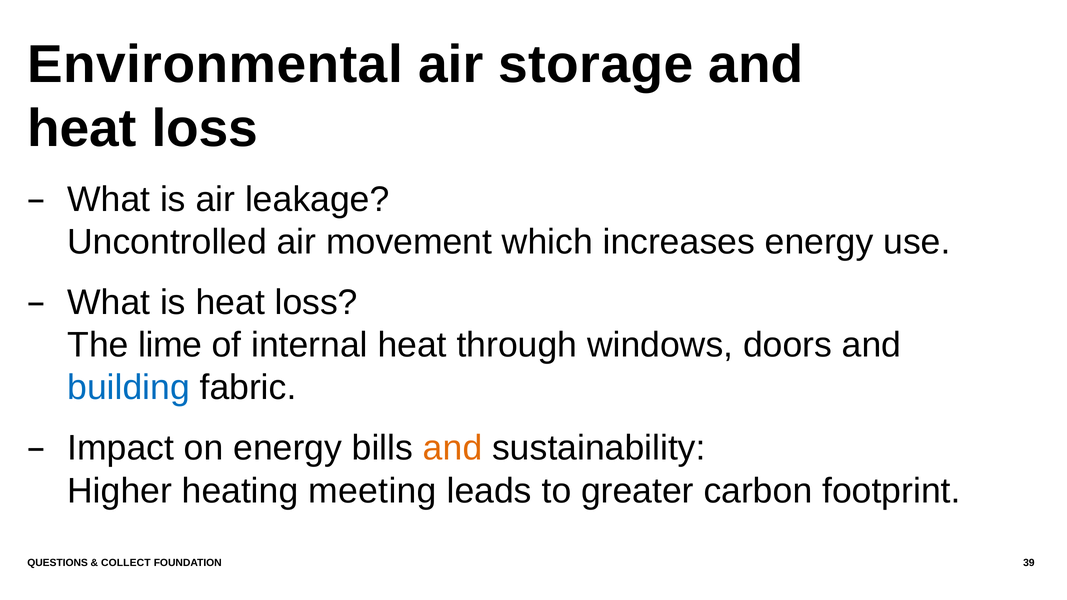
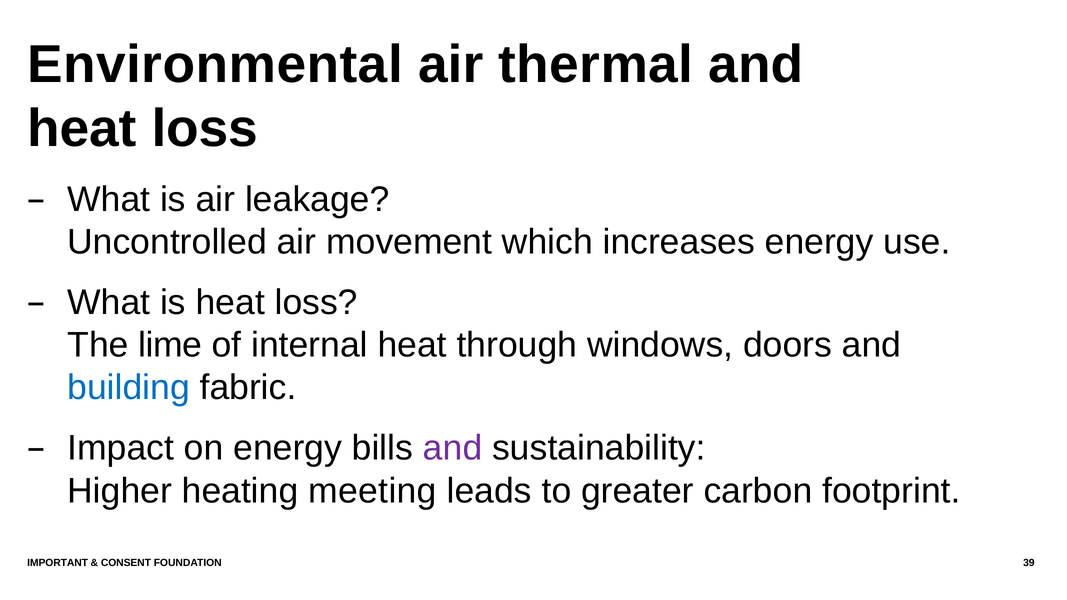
storage: storage -> thermal (596, 65)
and colour: orange -> purple (453, 448)
QUESTIONS: QUESTIONS -> IMPORTANT (58, 563)
COLLECT: COLLECT -> CONSENT (126, 563)
